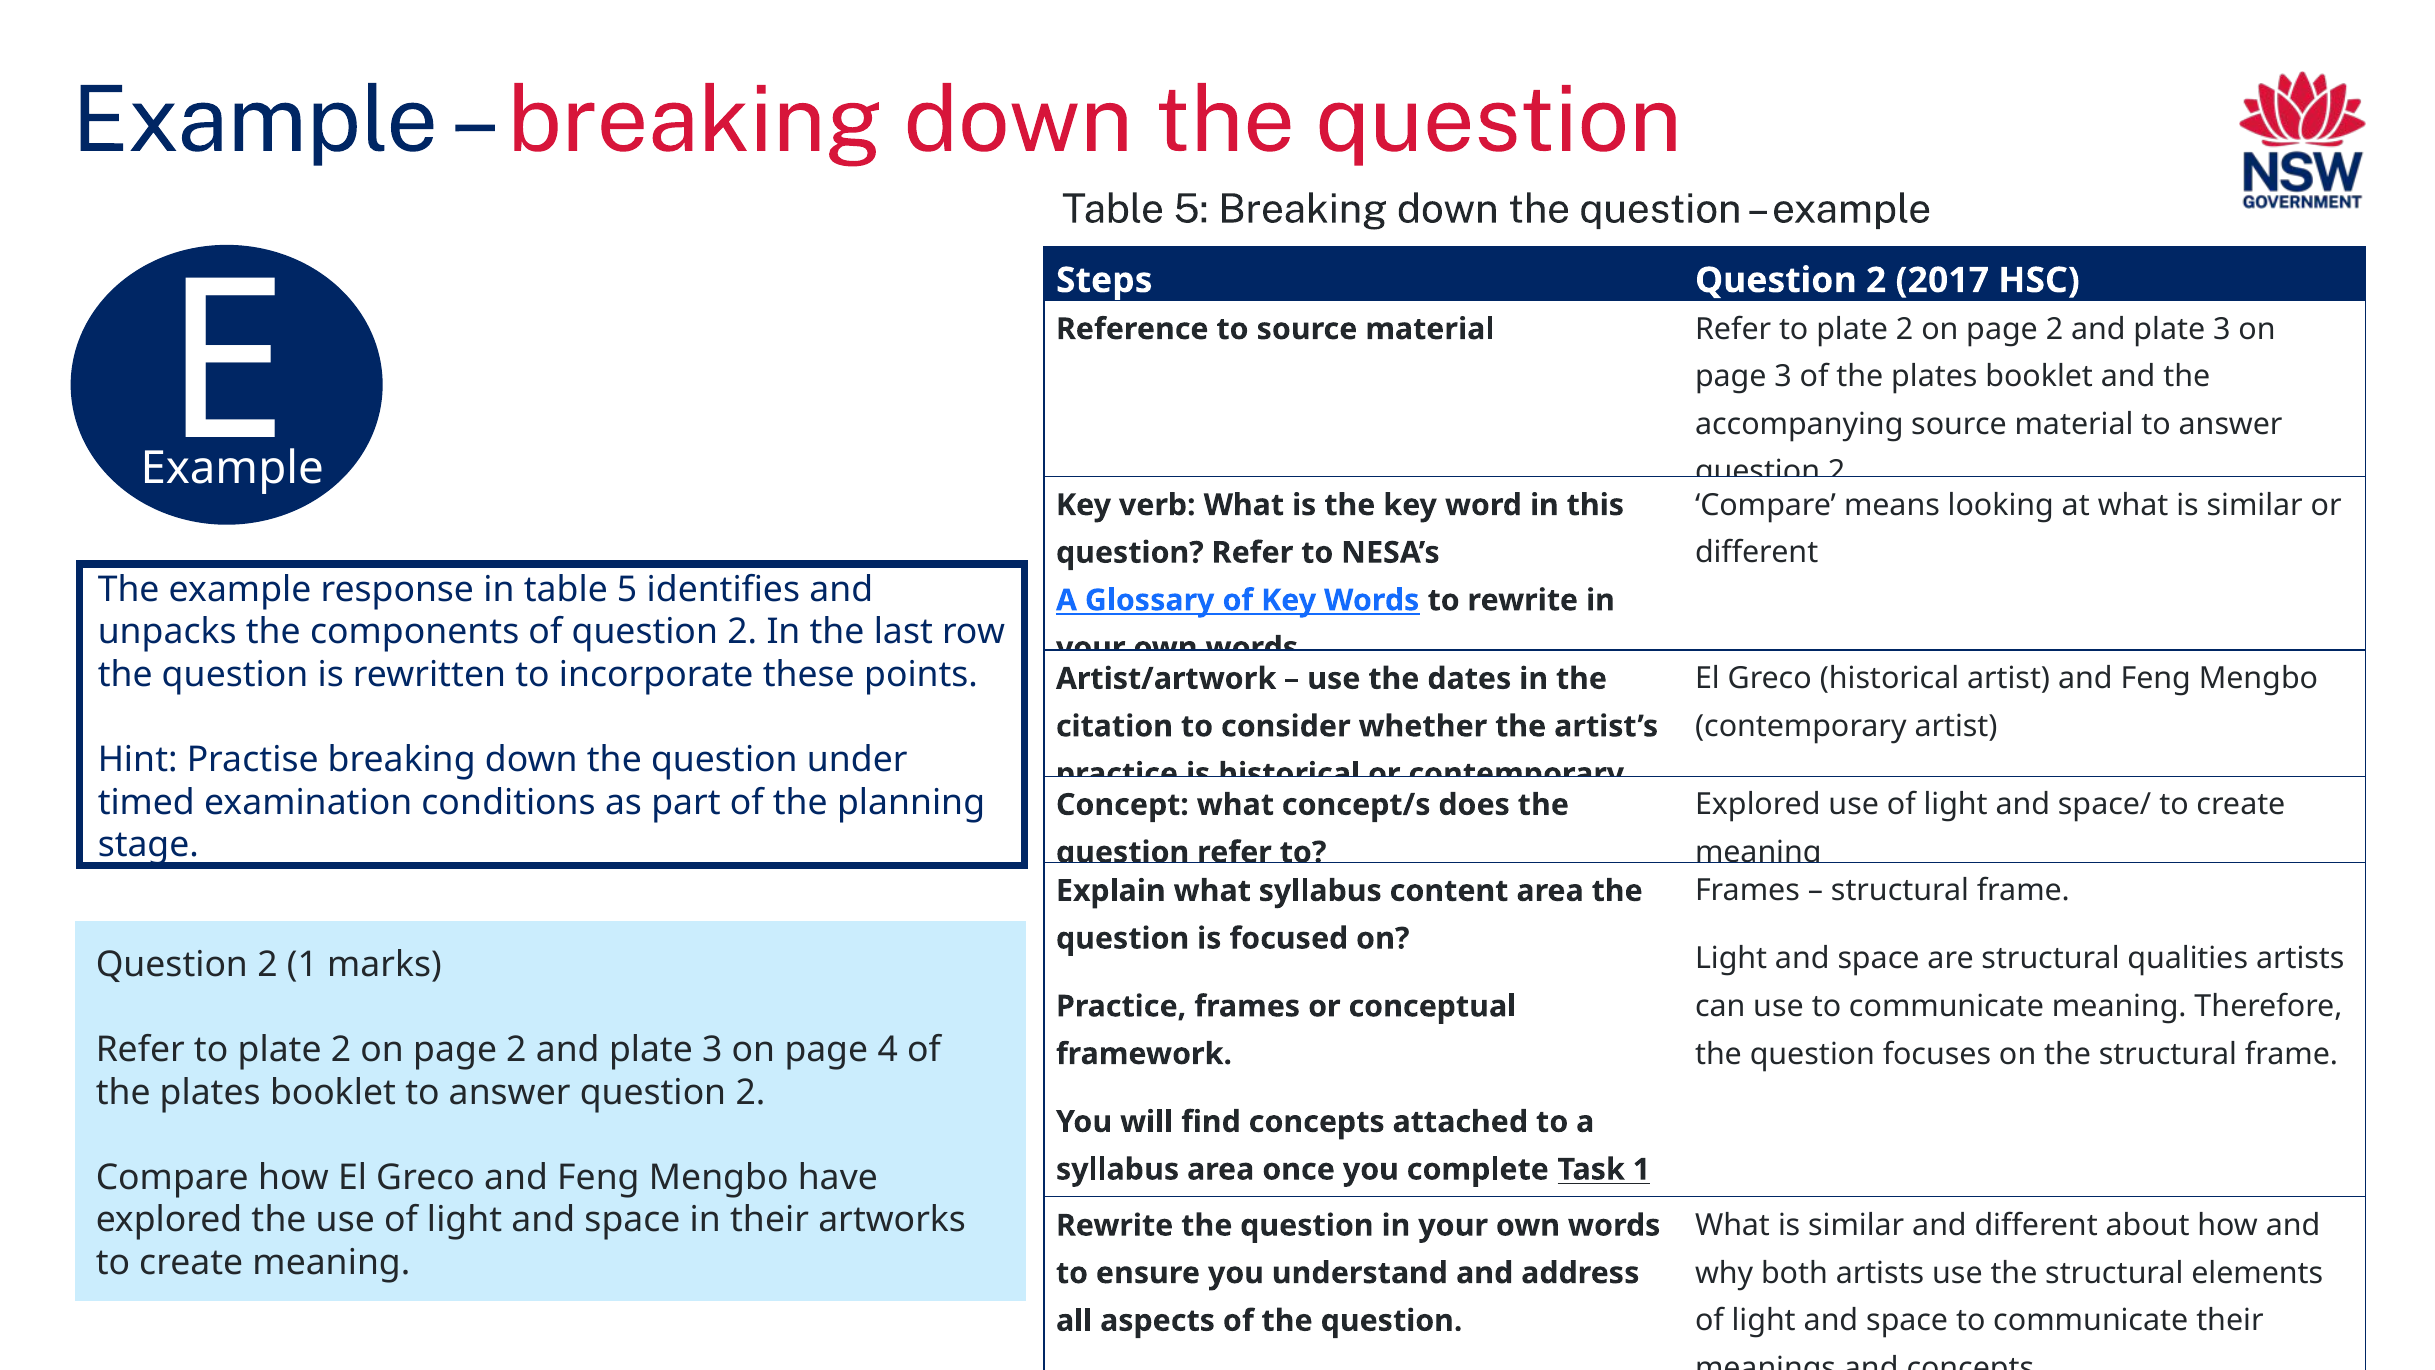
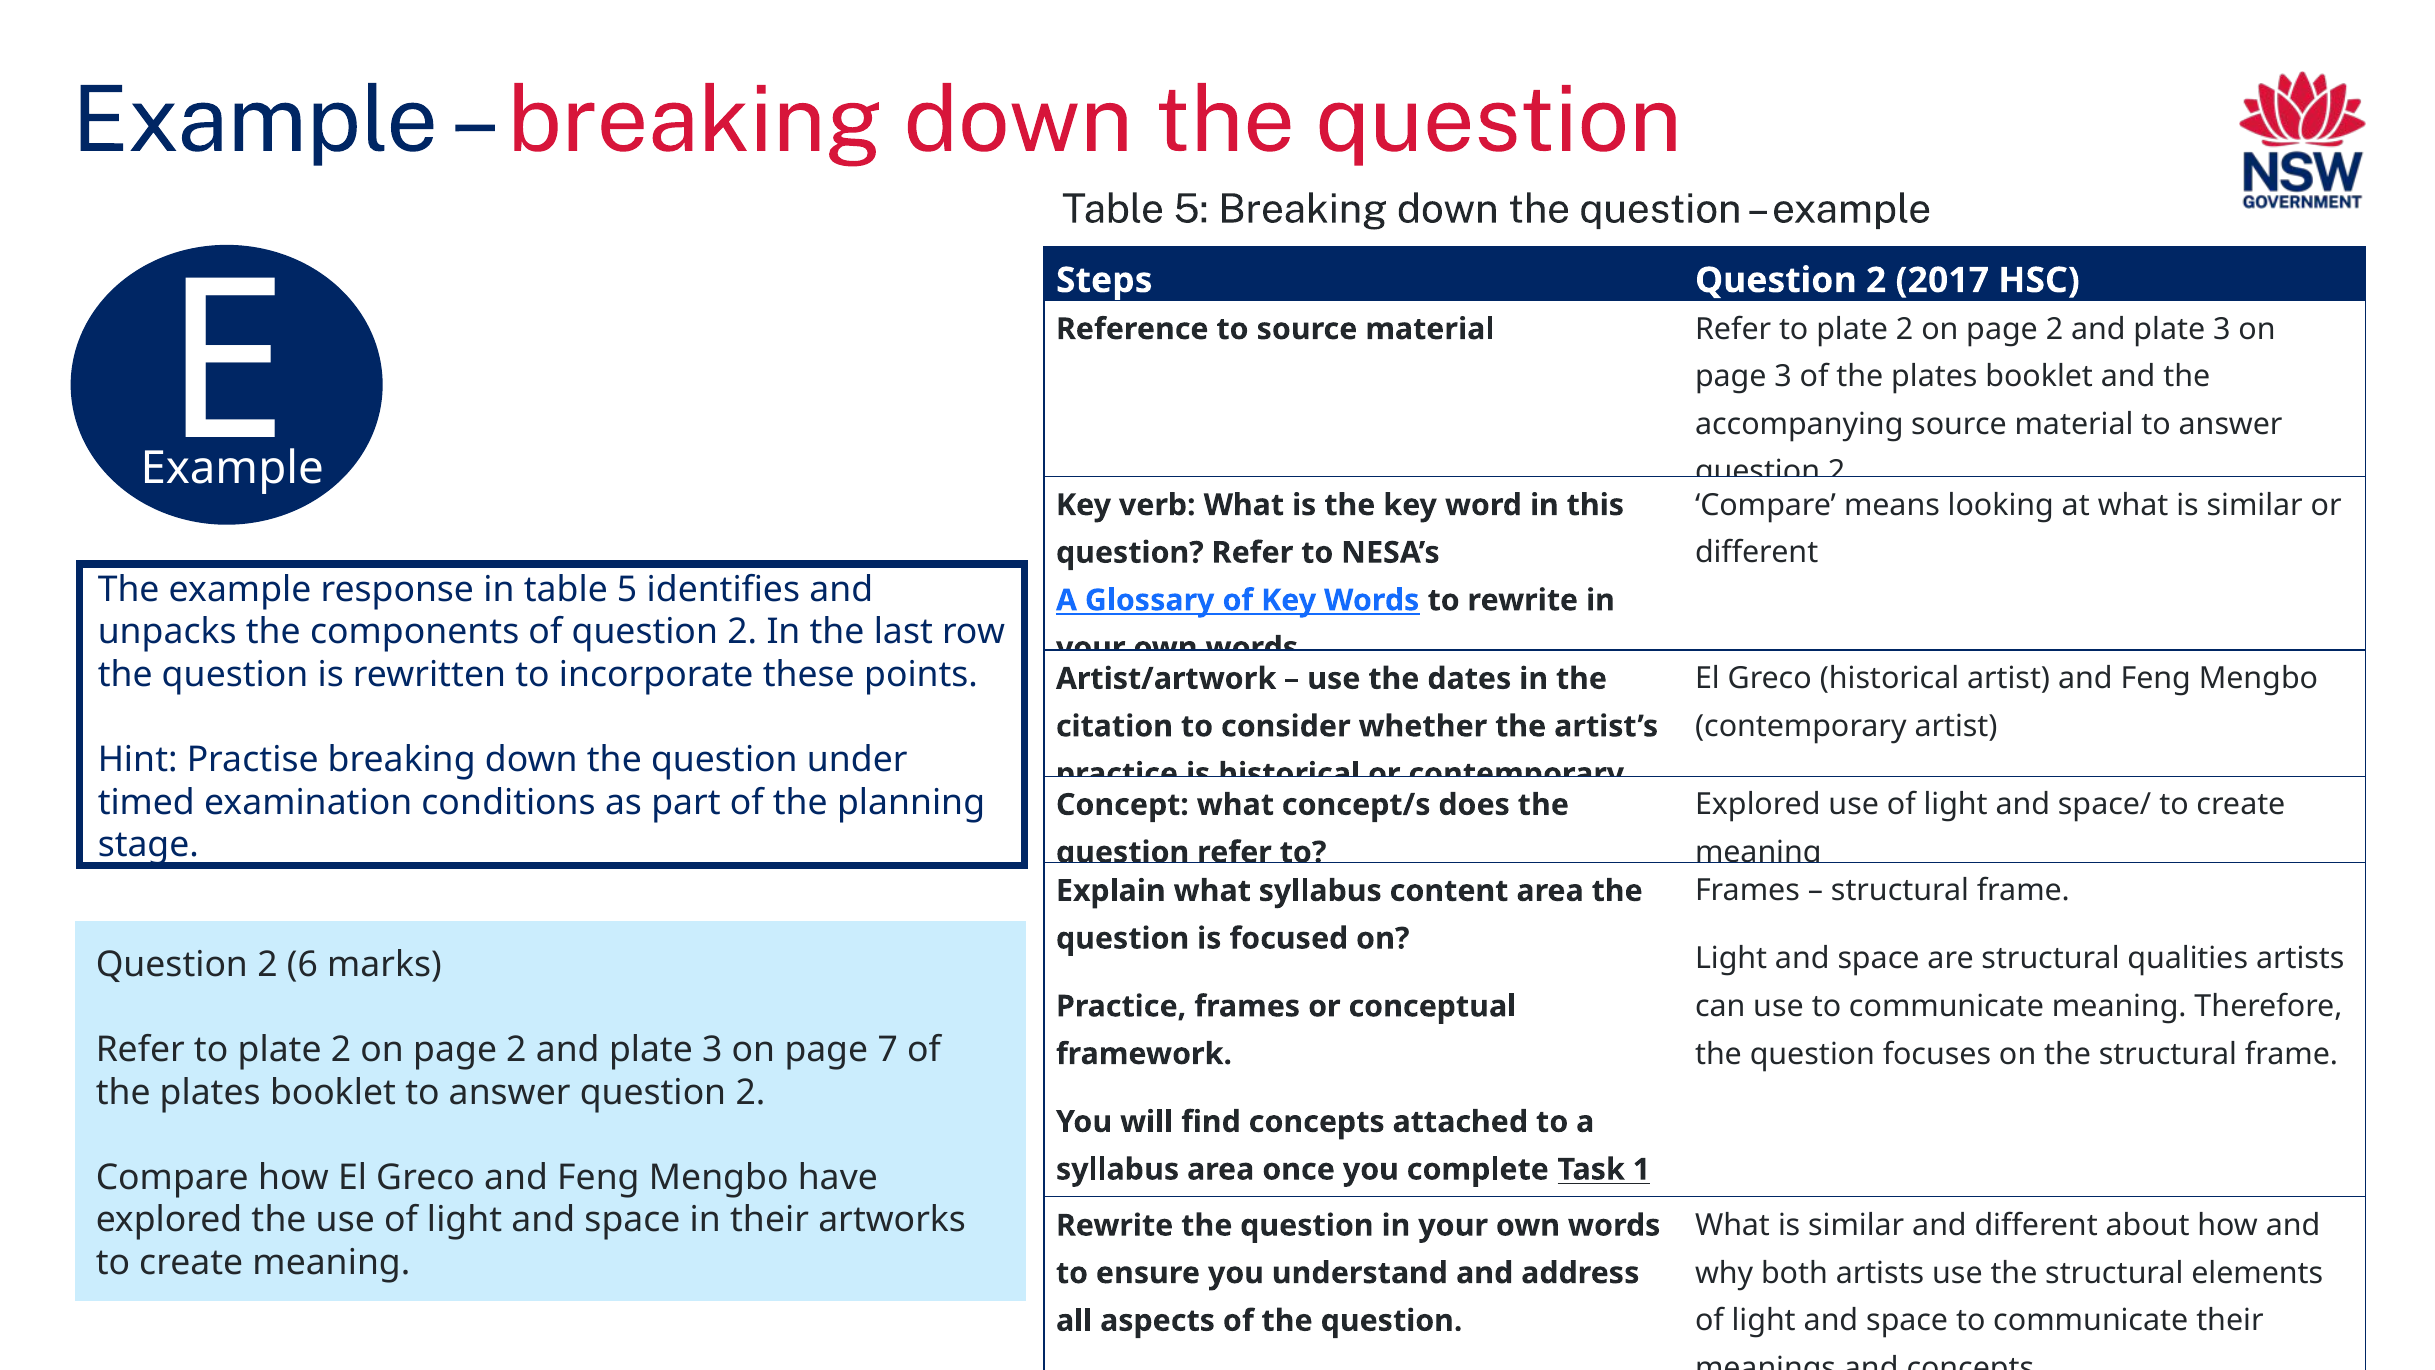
2 1: 1 -> 6 (302, 964)
4: 4 -> 7 (888, 1049)
